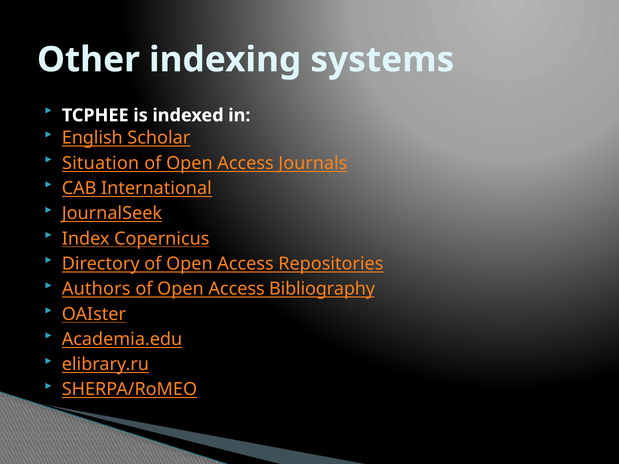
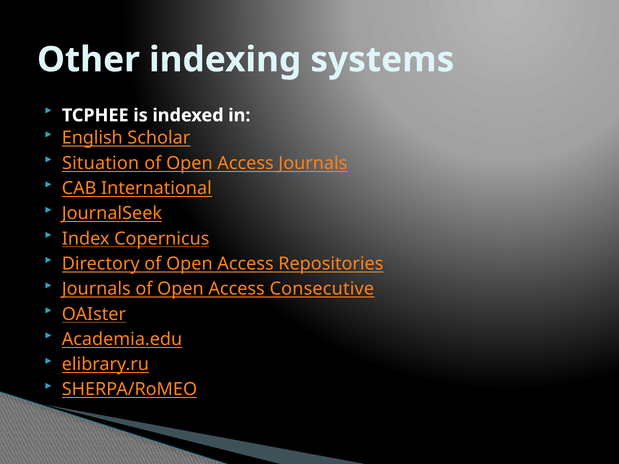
Authors: Authors -> Journals (96, 289)
Bibliography: Bibliography -> Consecutive (322, 289)
